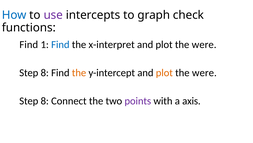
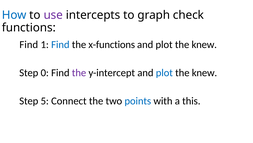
x-interpret: x-interpret -> x-functions (112, 44)
were: were -> knew (204, 44)
8: 8 -> 0 (45, 72)
the colour: orange -> purple (79, 72)
plot colour: orange -> blue (164, 72)
were: were -> knew (204, 72)
8: 8 -> 5 (45, 100)
points colour: purple -> blue (138, 100)
axis: axis -> this (191, 100)
